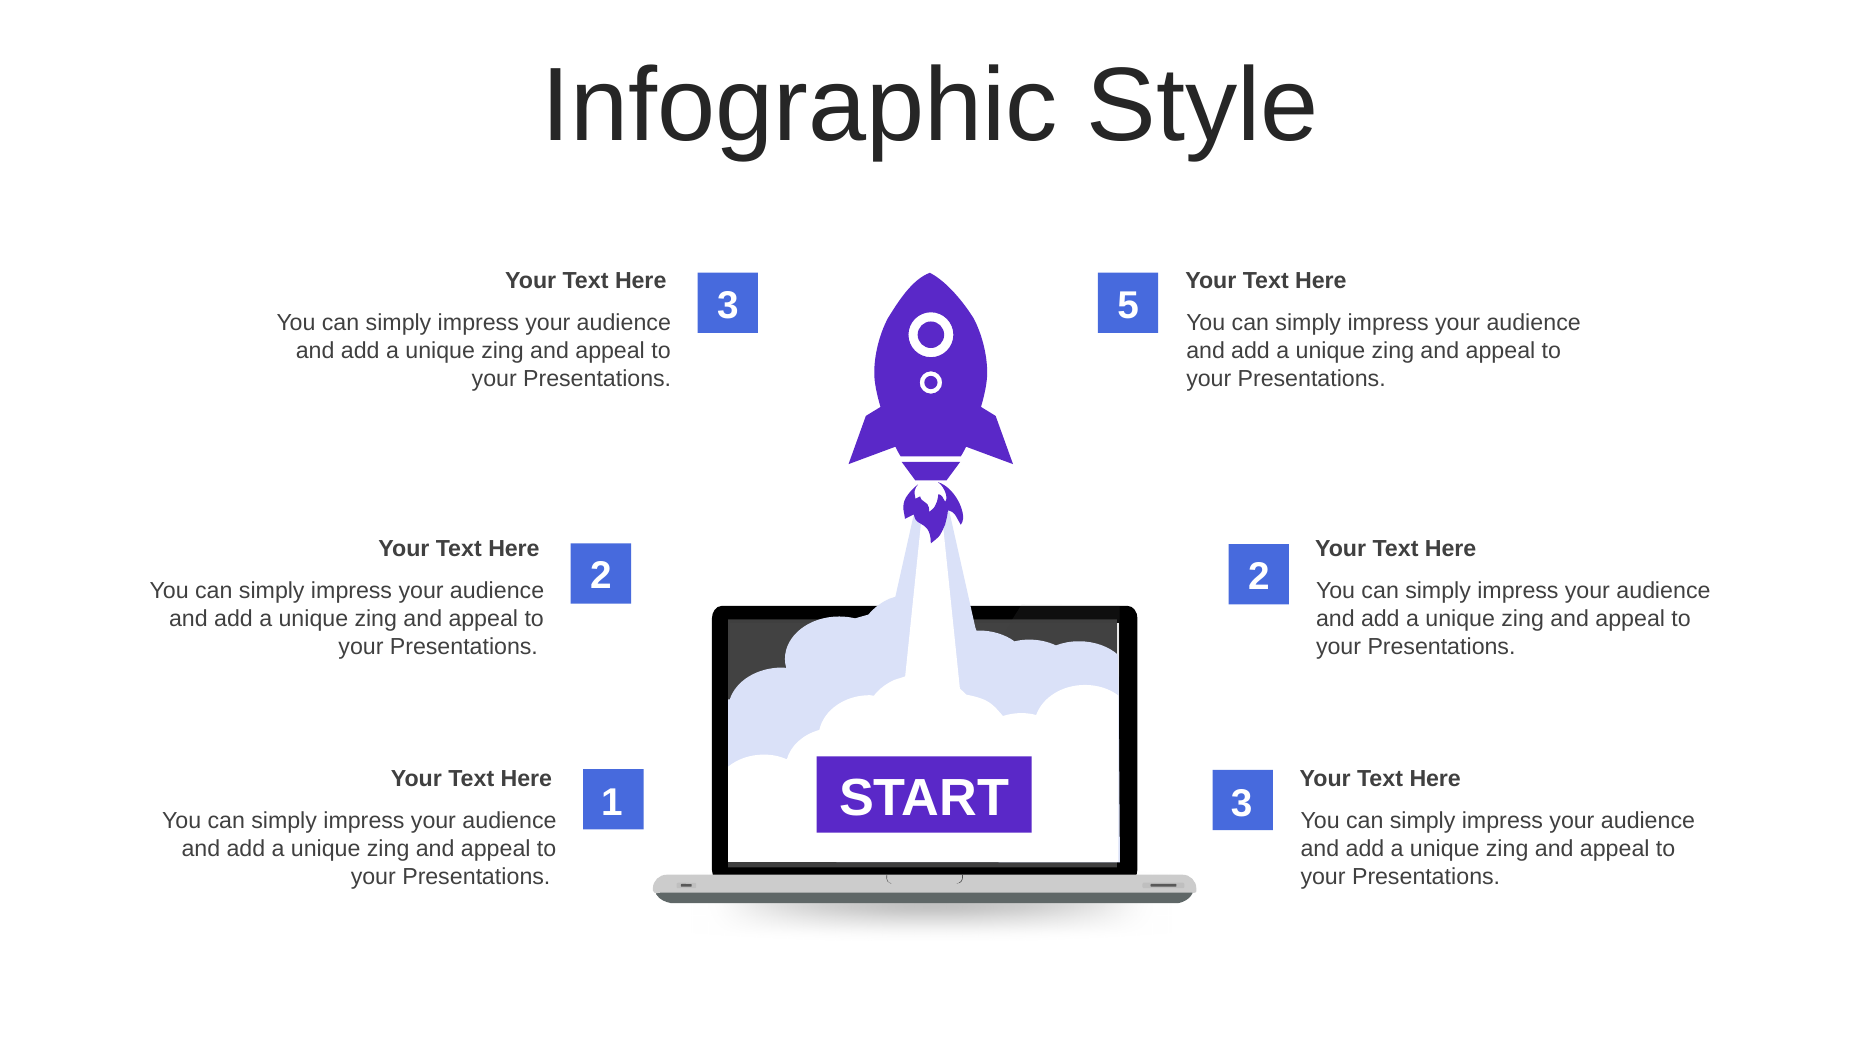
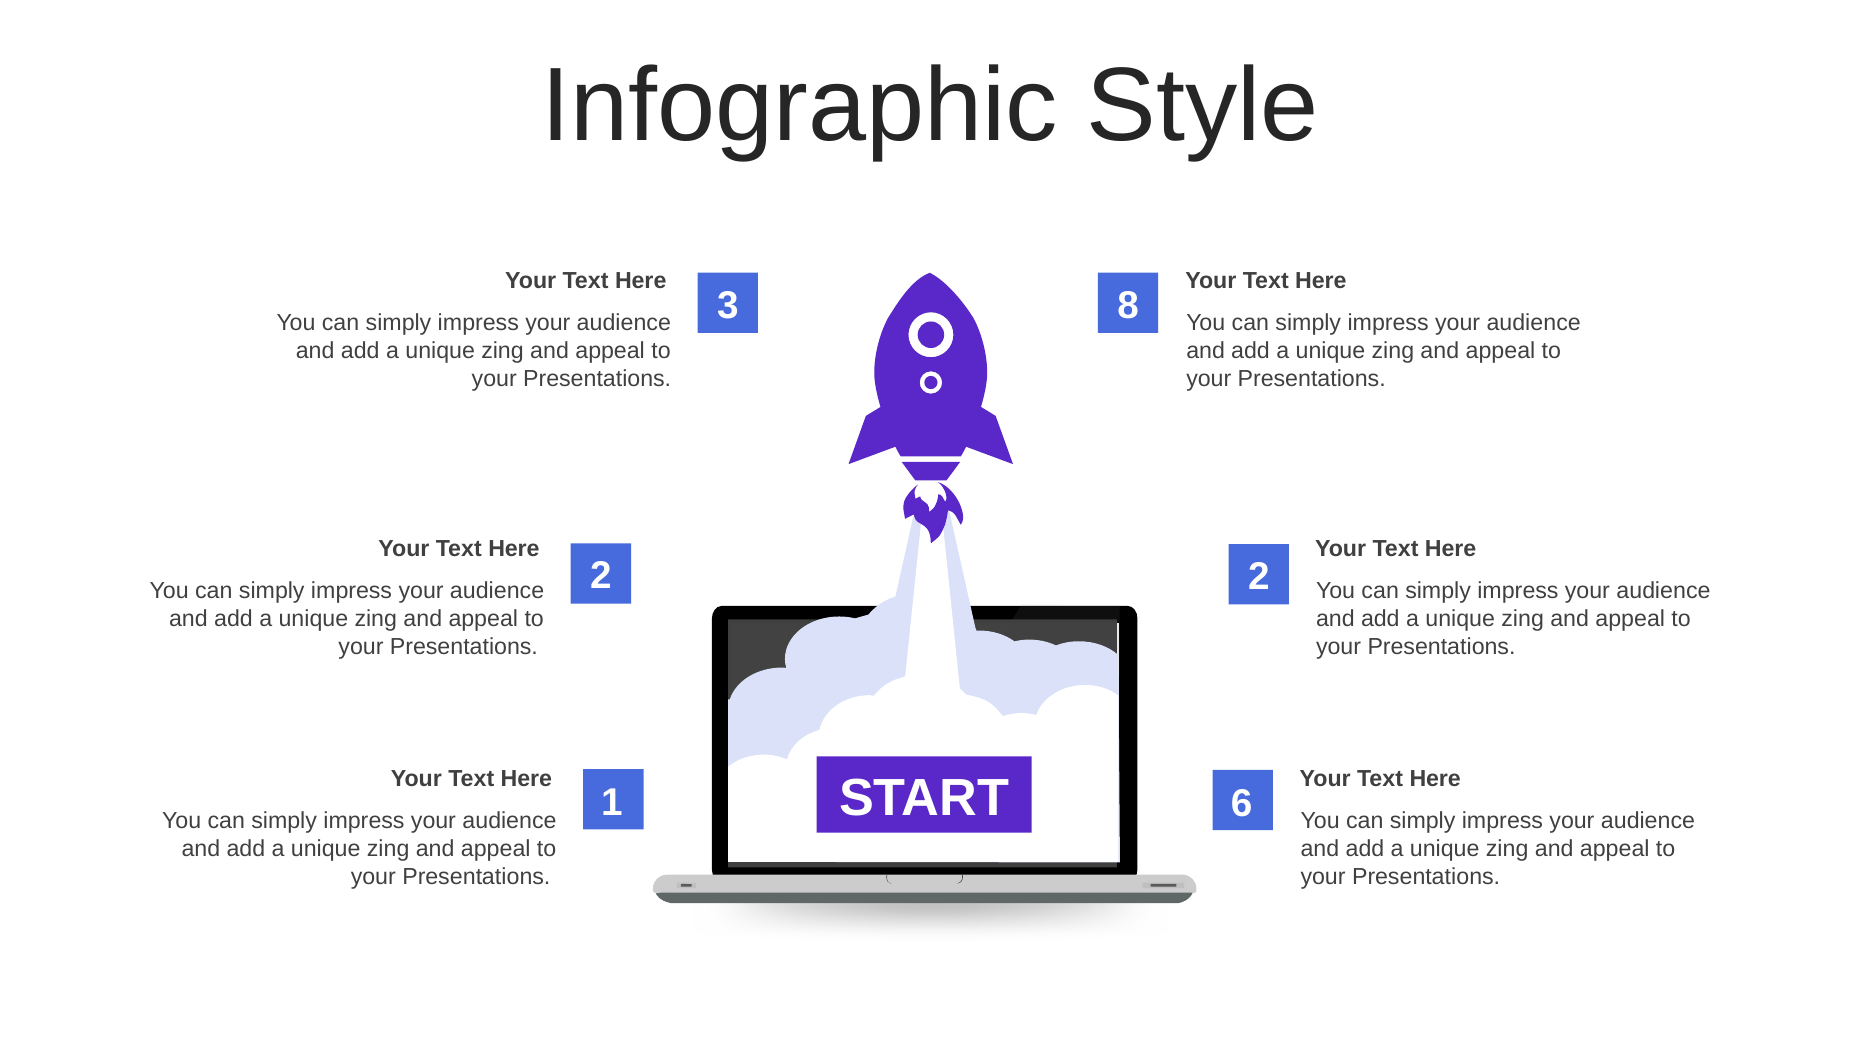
5: 5 -> 8 (1128, 306)
1 3: 3 -> 6 (1242, 804)
